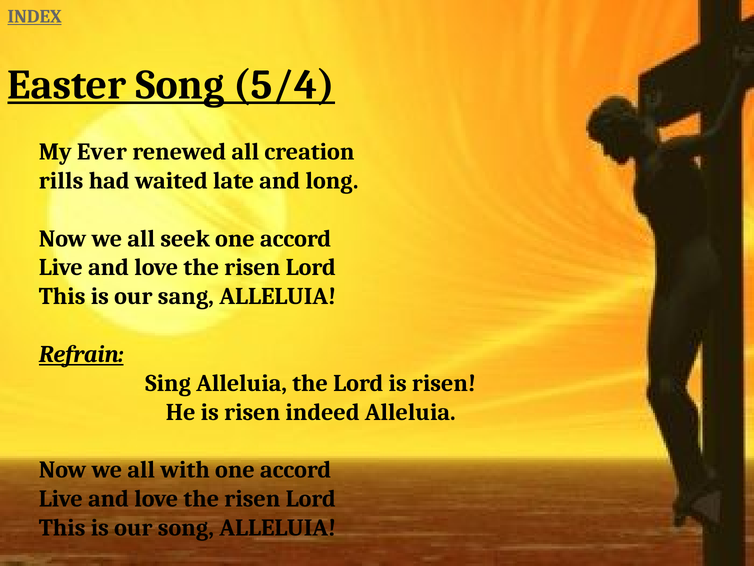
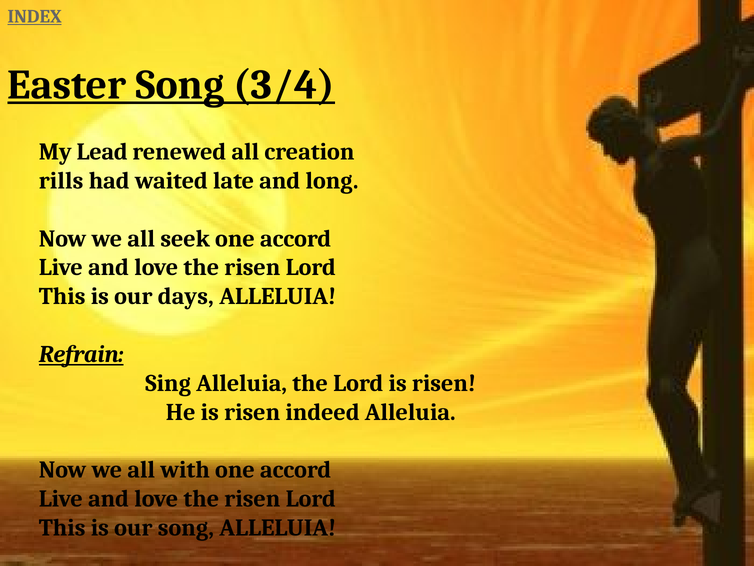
5/4: 5/4 -> 3/4 (284, 85)
Ever: Ever -> Lead (102, 152)
sang: sang -> days (186, 296)
